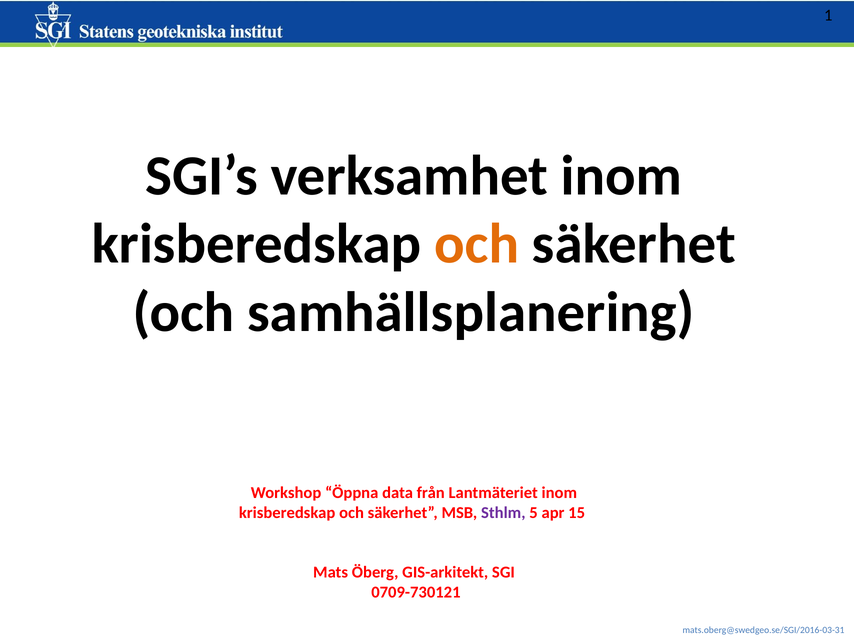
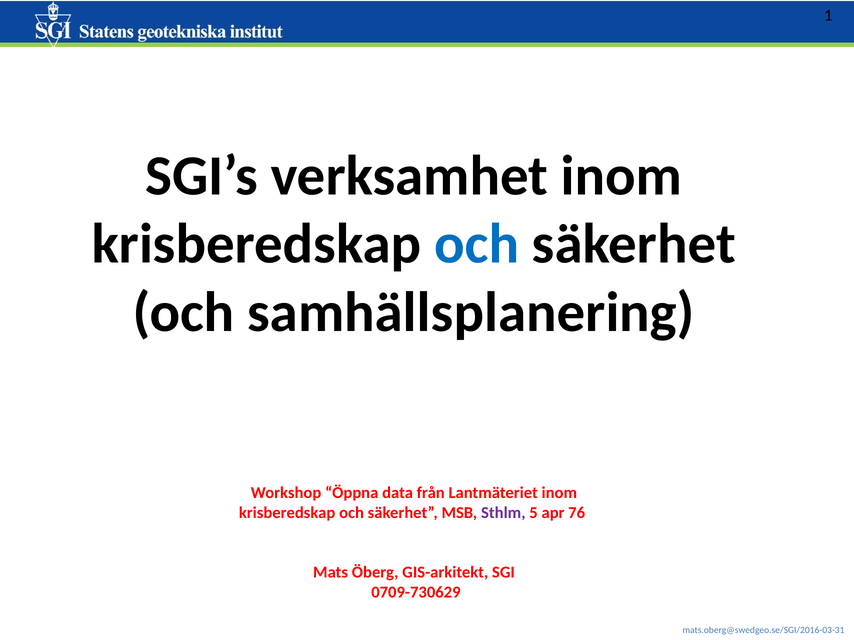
och colour: orange -> blue (477, 244)
15: 15 -> 76 (577, 513)
0709-730121: 0709-730121 -> 0709-730629 (416, 593)
